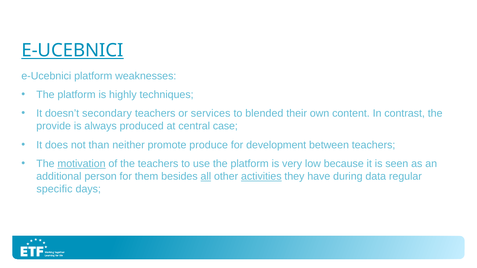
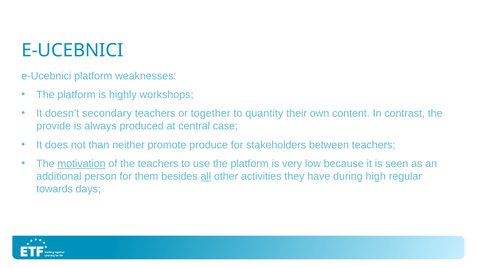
E-UCEBNICI underline: present -> none (72, 51)
techniques: techniques -> workshops (167, 95)
services: services -> together (211, 114)
blended: blended -> quantity (264, 114)
development: development -> stakeholders (276, 145)
activities underline: present -> none (261, 177)
data: data -> high (376, 177)
specific: specific -> towards (55, 189)
